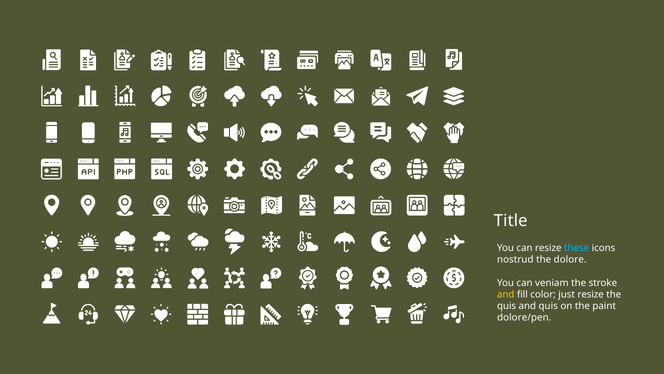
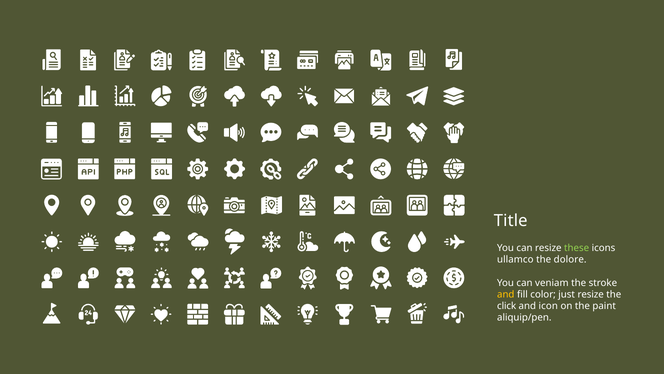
these colour: light blue -> light green (577, 248)
nostrud: nostrud -> ullamco (515, 259)
quis: quis -> click (507, 306)
and quis: quis -> icon (548, 306)
dolore/pen: dolore/pen -> aliquip/pen (524, 317)
